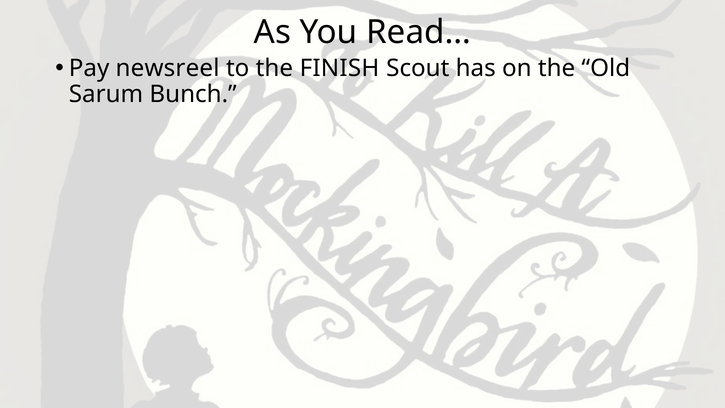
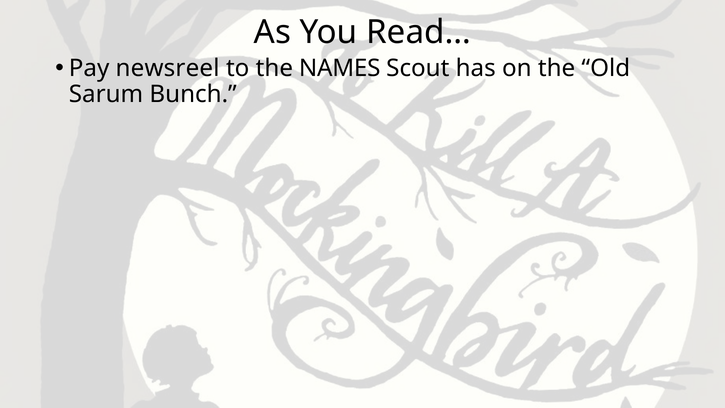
FINISH: FINISH -> NAMES (340, 68)
